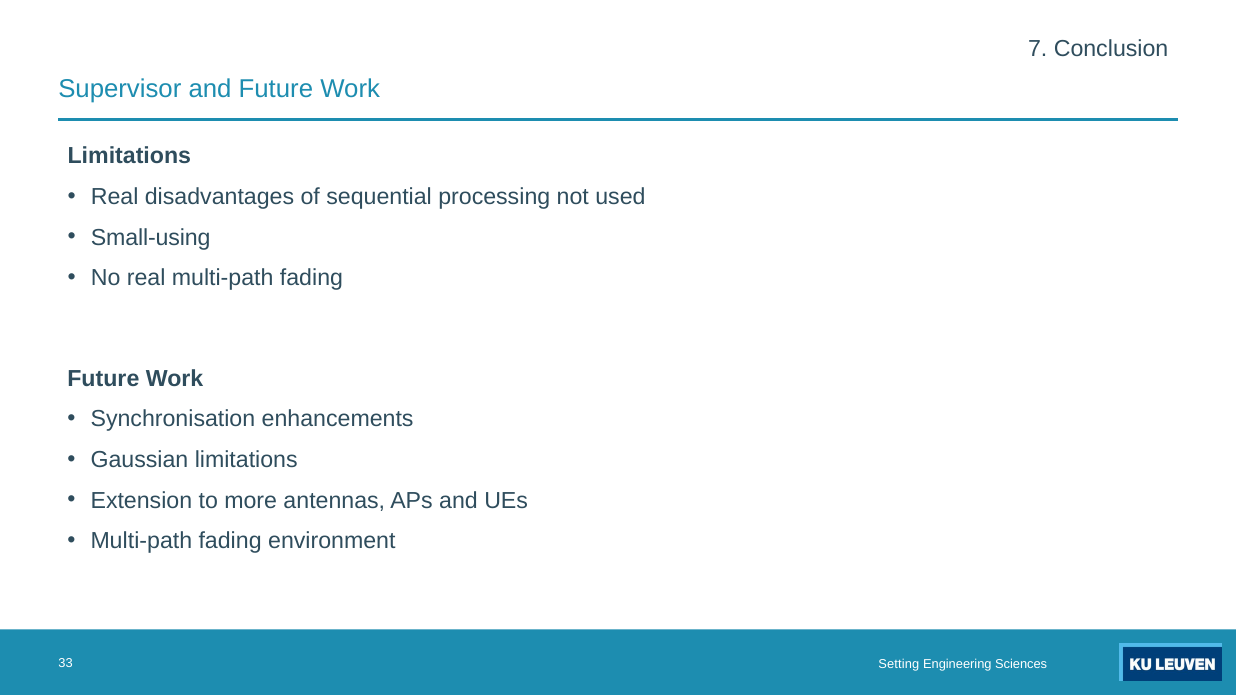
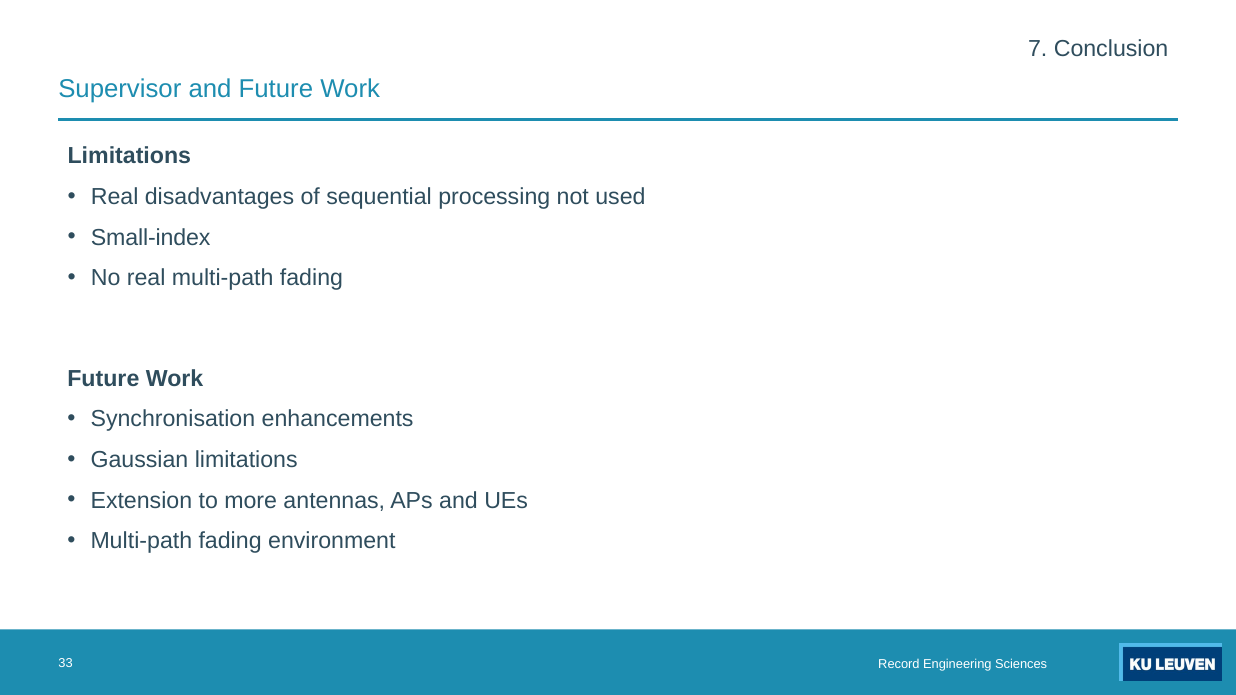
Small-using: Small-using -> Small-index (151, 237)
Setting: Setting -> Record (899, 664)
